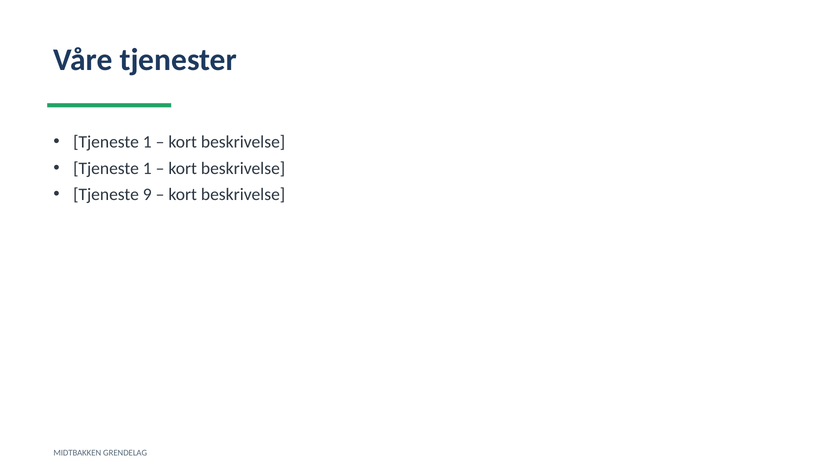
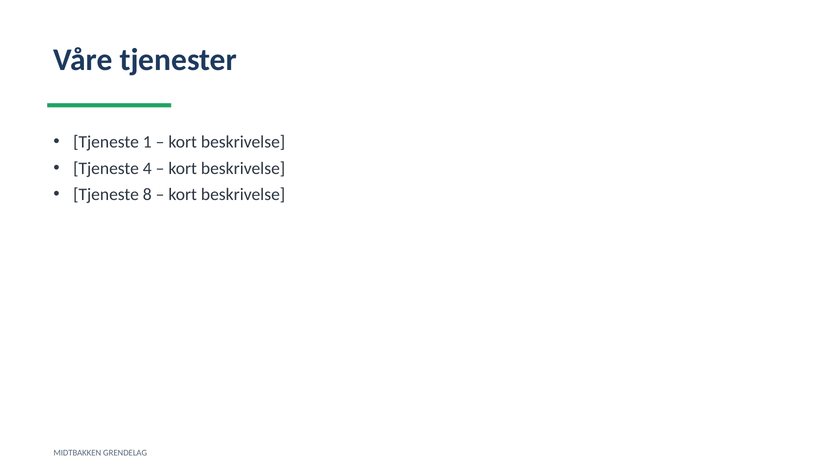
1: 1 -> 4 (147, 169)
9: 9 -> 8 (147, 195)
